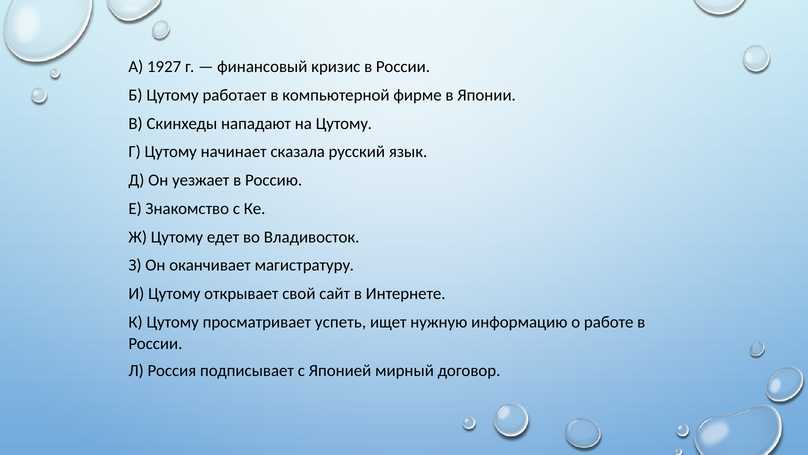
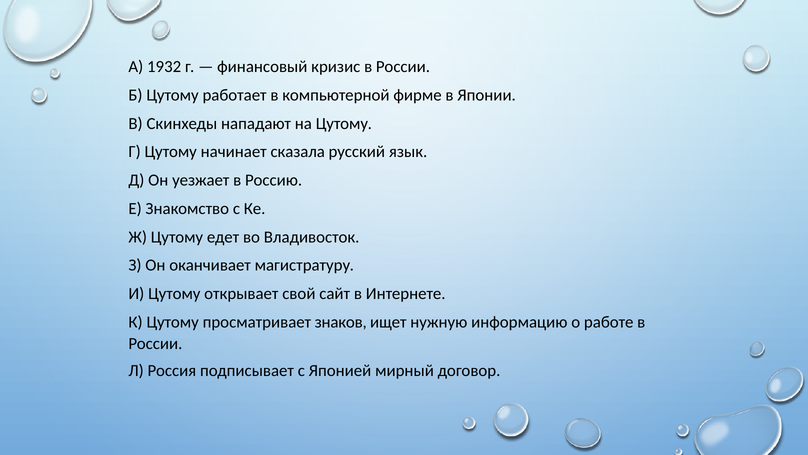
1927: 1927 -> 1932 (164, 67)
успеть: успеть -> знаков (341, 322)
